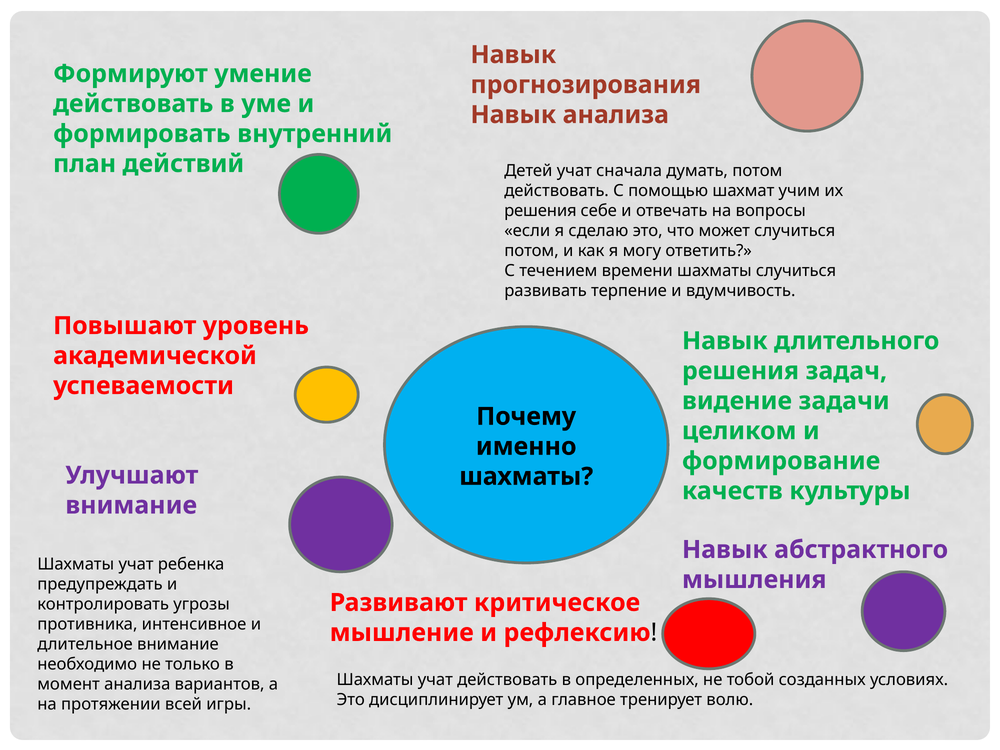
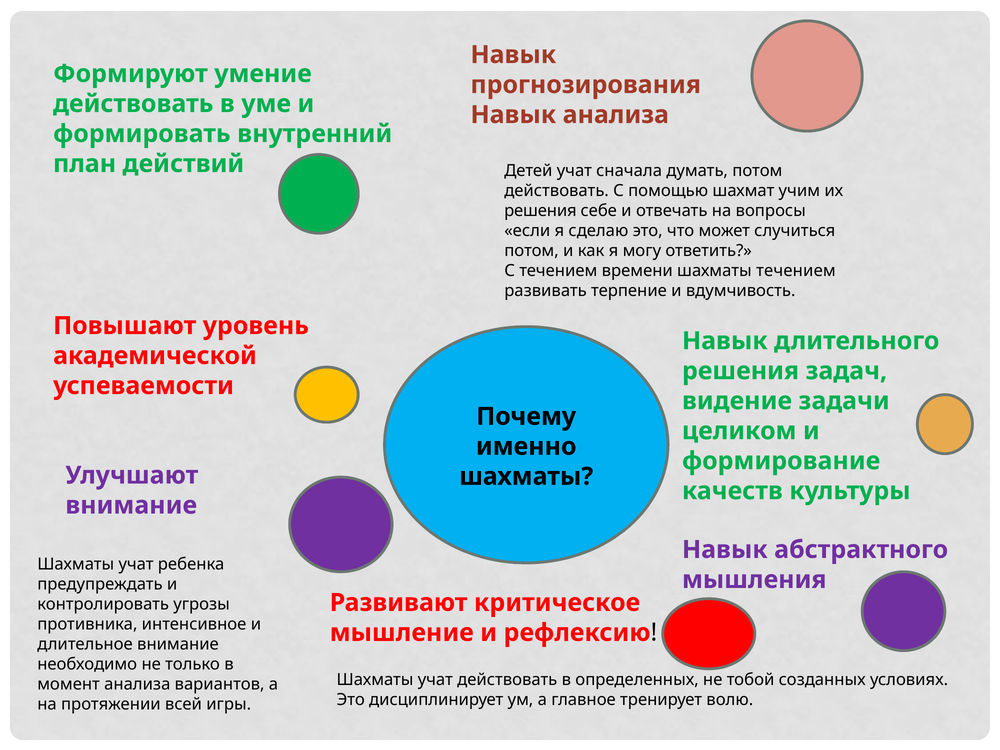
шахматы случиться: случиться -> течением (796, 271)
